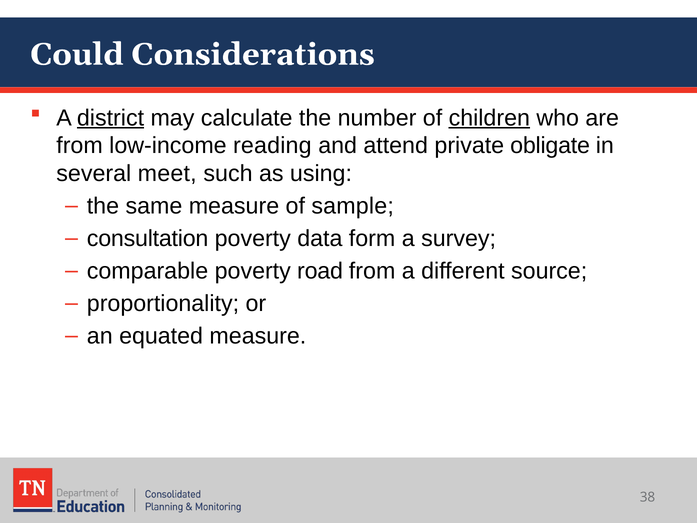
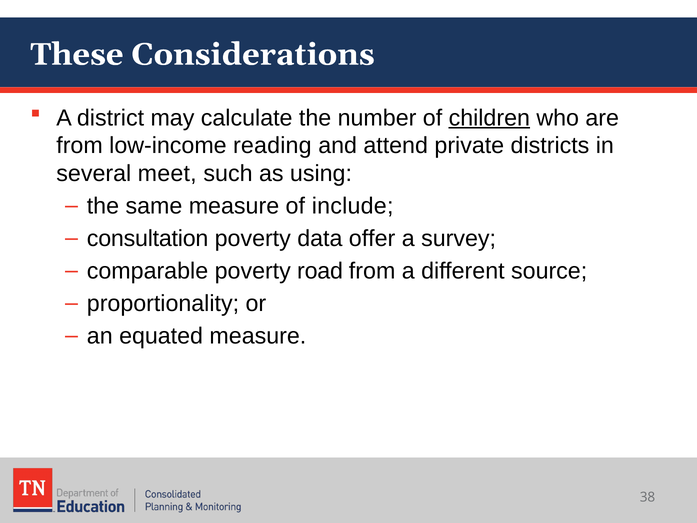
Could: Could -> These (77, 54)
district underline: present -> none (110, 118)
obligate: obligate -> districts (550, 146)
sample: sample -> include (353, 206)
form: form -> offer (372, 239)
